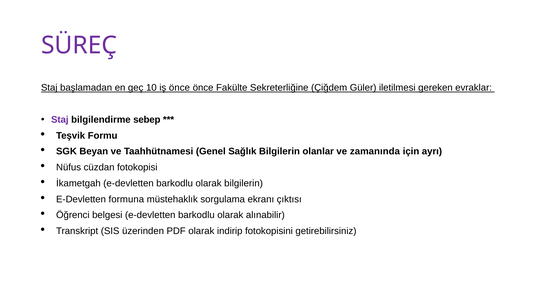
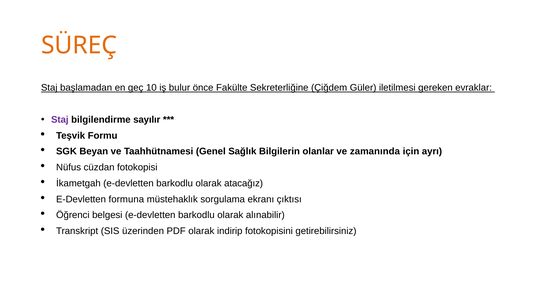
SÜREÇ colour: purple -> orange (79, 45)
iş önce: önce -> bulur (180, 88)
sebep: sebep -> sayılır (147, 119)
olarak bilgilerin: bilgilerin -> atacağız (244, 183)
